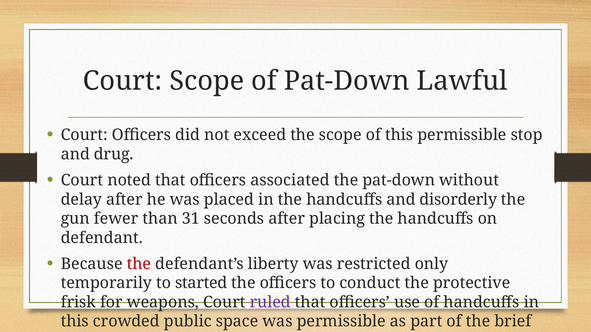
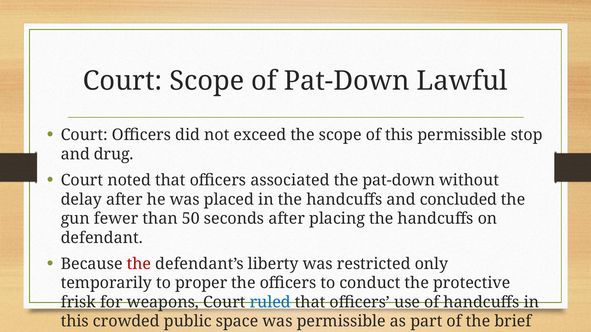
disorderly: disorderly -> concluded (458, 200)
31: 31 -> 50 (191, 219)
started: started -> proper (201, 283)
ruled colour: purple -> blue (270, 303)
